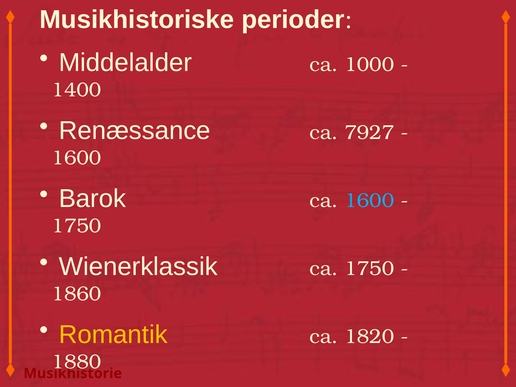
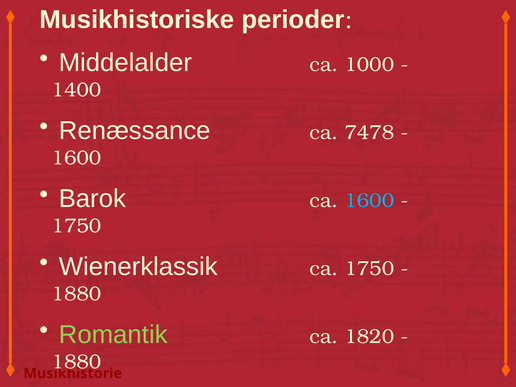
7927: 7927 -> 7478 (369, 133)
1860: 1860 -> 1880 (76, 294)
Romantik colour: yellow -> light green (113, 335)
